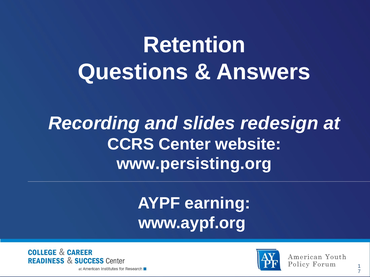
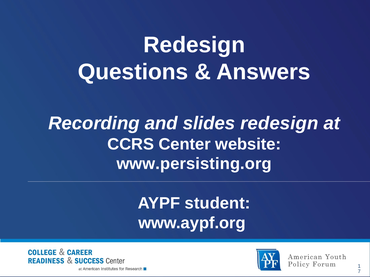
Retention: Retention -> Redesign (194, 45)
earning: earning -> student (218, 204)
